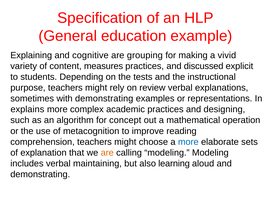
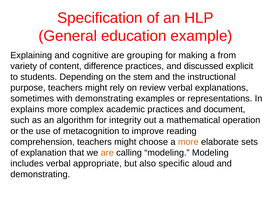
vivid: vivid -> from (227, 55)
measures: measures -> difference (104, 66)
tests: tests -> stem (143, 77)
designing: designing -> document (224, 110)
concept: concept -> integrity (125, 120)
more colour: blue -> orange (188, 142)
maintaining: maintaining -> appropriate (97, 164)
learning: learning -> specific (174, 164)
